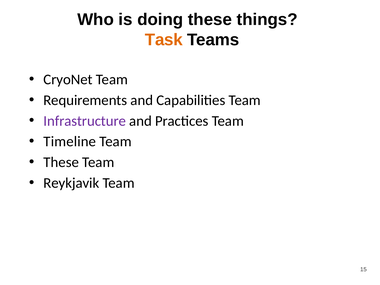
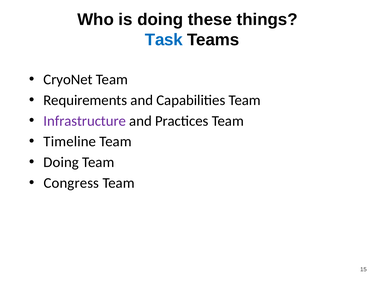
Task colour: orange -> blue (164, 40)
These: These -> Doing (61, 162)
Reykjavik: Reykjavik -> Congress (71, 183)
